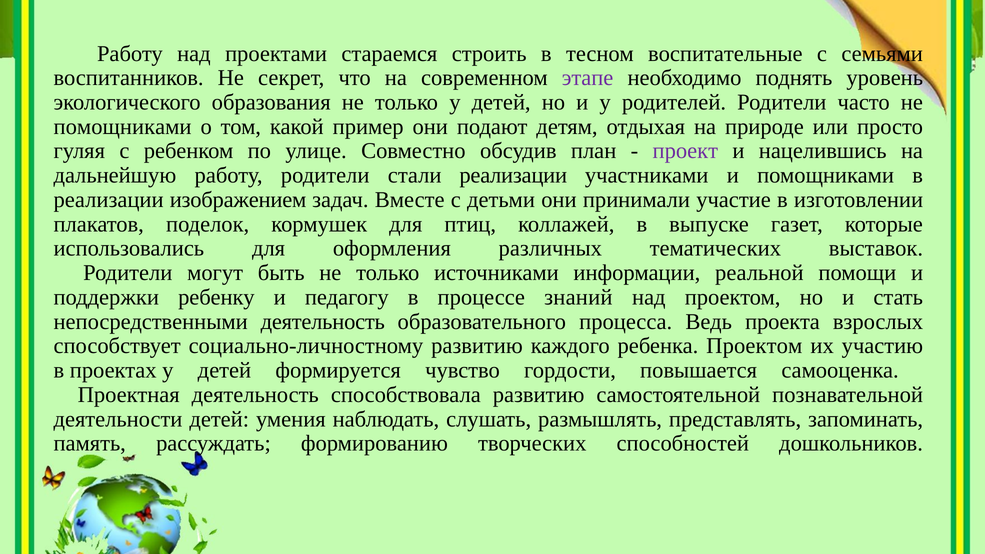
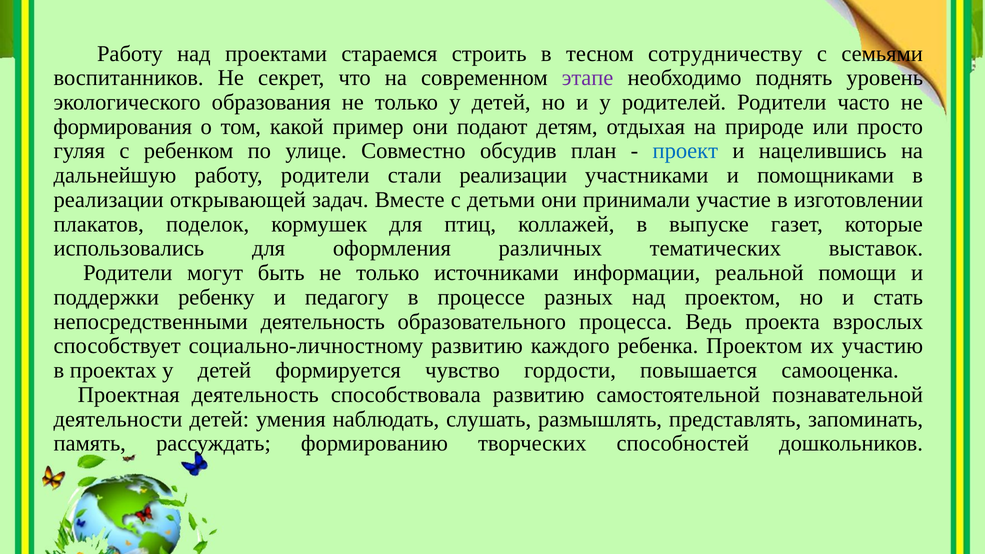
воспитательные: воспитательные -> сотрудничеству (725, 54)
помощниками: помощниками -> формирования (123, 127)
проект colour: purple -> blue (685, 151)
изображением: изображением -> открывающей (238, 200)
знаний: знаний -> разных (578, 297)
